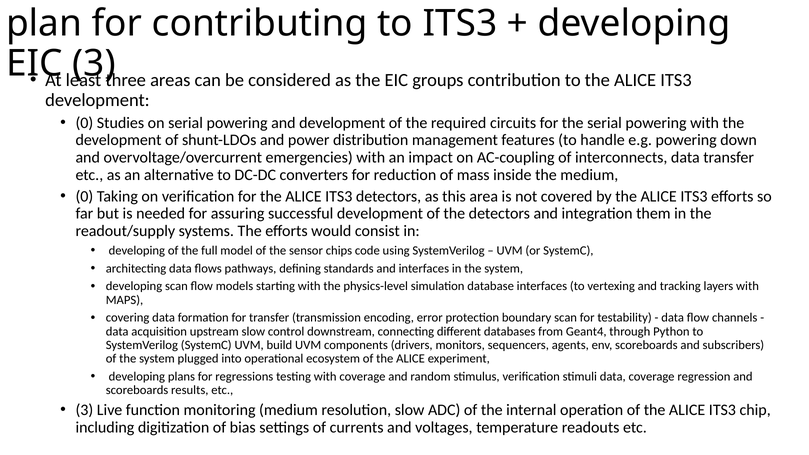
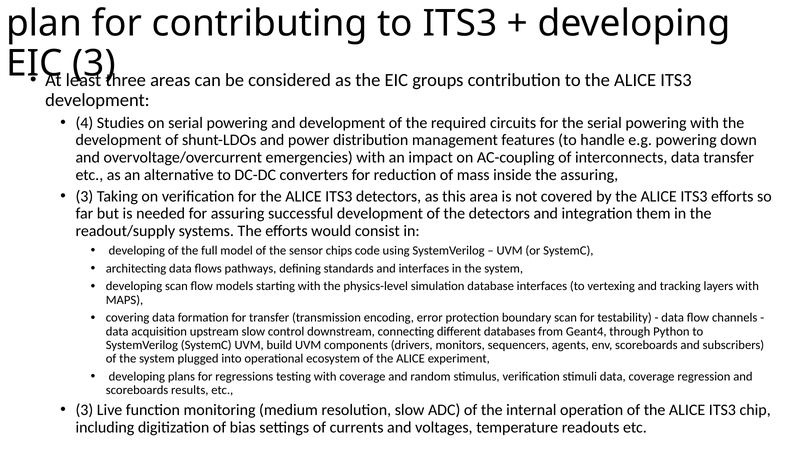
0: 0 -> 4 (84, 123)
the medium: medium -> assuring (589, 175)
0: 0 -> 3 (84, 196)
